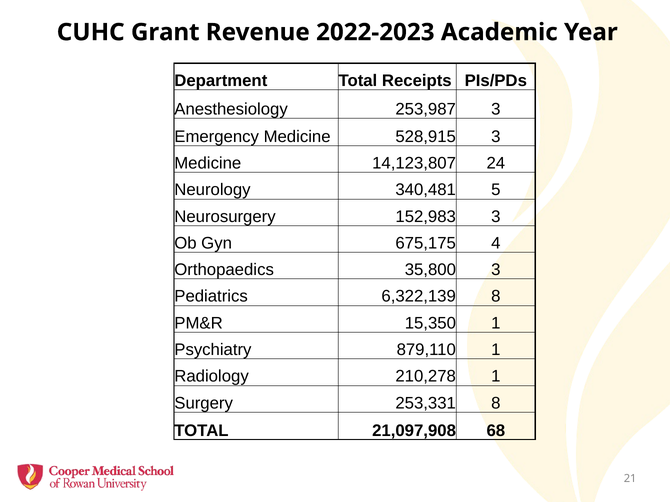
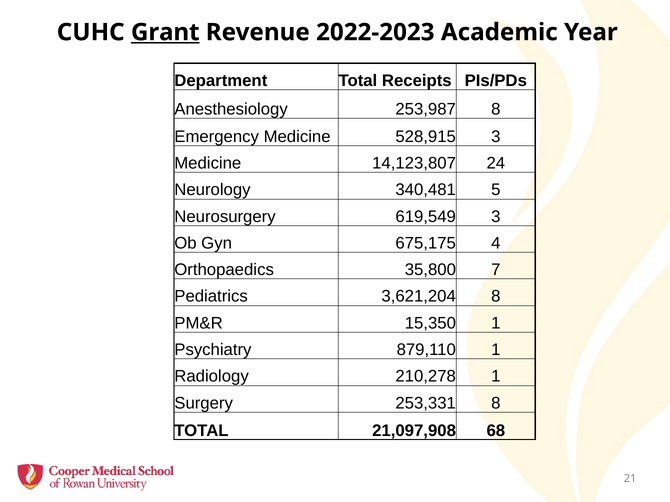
Grant underline: none -> present (165, 32)
253,987 3: 3 -> 8 (496, 109)
152,983: 152,983 -> 619,549 (426, 217)
35,800 3: 3 -> 7 (496, 270)
6,322,139: 6,322,139 -> 3,621,204 (419, 297)
